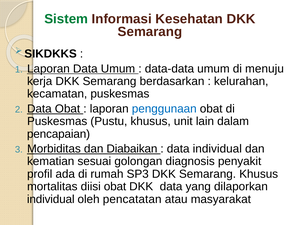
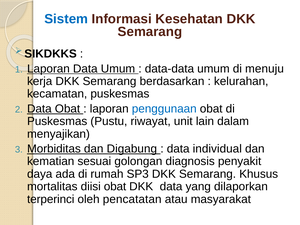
Sistem colour: green -> blue (66, 19)
Pustu khusus: khusus -> riwayat (151, 121)
pencapaian: pencapaian -> menyajikan (58, 134)
Diabaikan: Diabaikan -> Digabung (132, 149)
profil: profil -> daya (40, 174)
individual: individual -> terperinci (51, 199)
